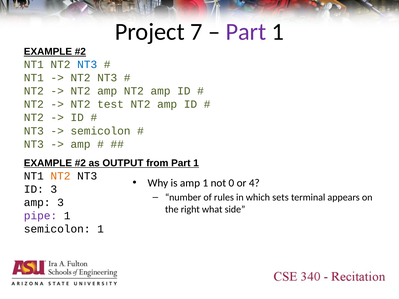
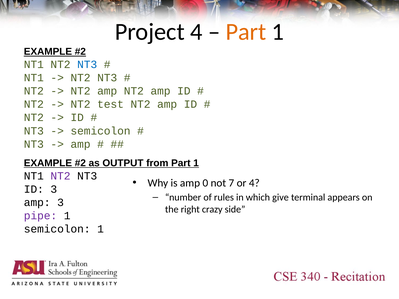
Project 7: 7 -> 4 (196, 32)
Part colour: purple -> orange (246, 32)
NT2 colour: orange -> purple (60, 176)
amp 1: 1 -> 0 (205, 183)
0: 0 -> 7 (231, 183)
sets: sets -> give (280, 198)
what: what -> crazy (212, 210)
